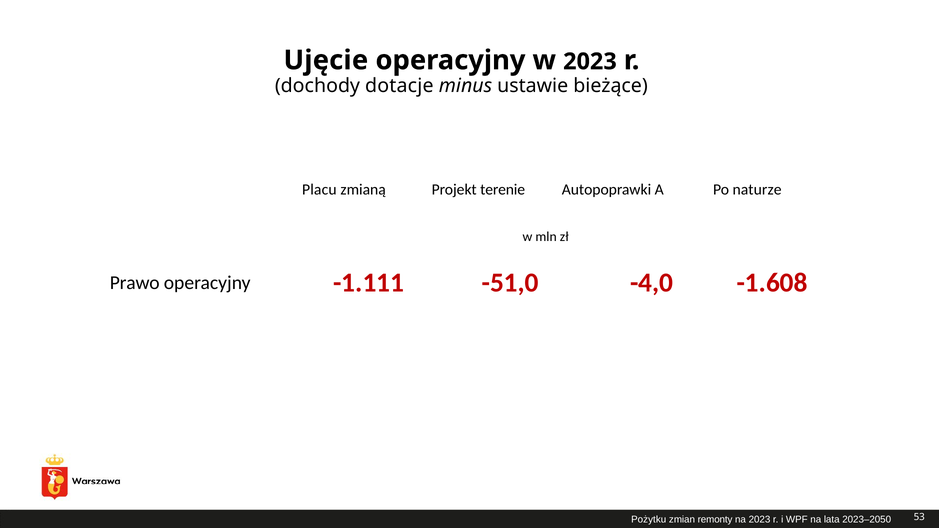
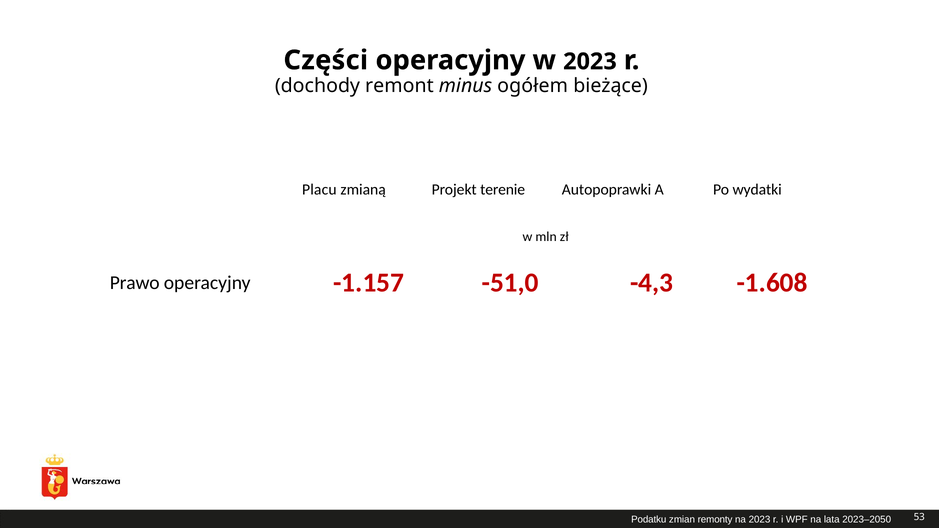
Ujęcie: Ujęcie -> Części (326, 60)
dotacje: dotacje -> remont (399, 86)
ustawie: ustawie -> ogółem (533, 86)
naturze: naturze -> wydatki (757, 190)
-1.111: -1.111 -> -1.157 (369, 283)
-4,0: -4,0 -> -4,3 (652, 283)
Pożytku: Pożytku -> Podatku (649, 520)
